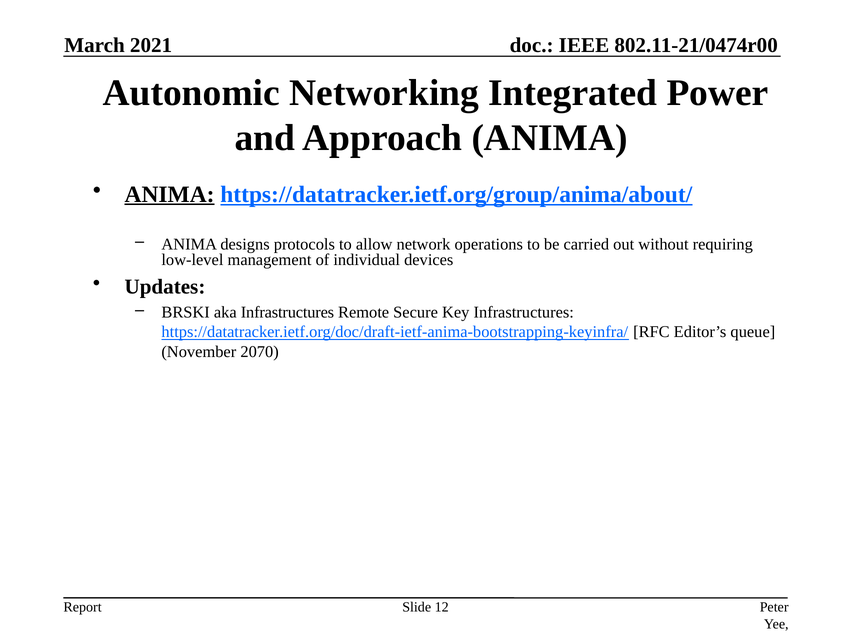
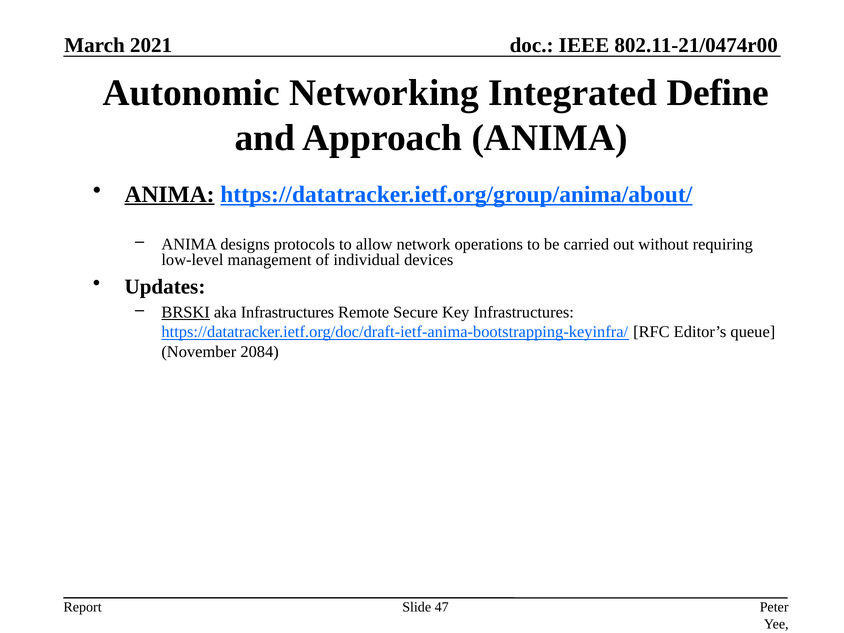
Power: Power -> Define (718, 93)
BRSKI underline: none -> present (186, 312)
2070: 2070 -> 2084 (260, 352)
12: 12 -> 47 (442, 607)
